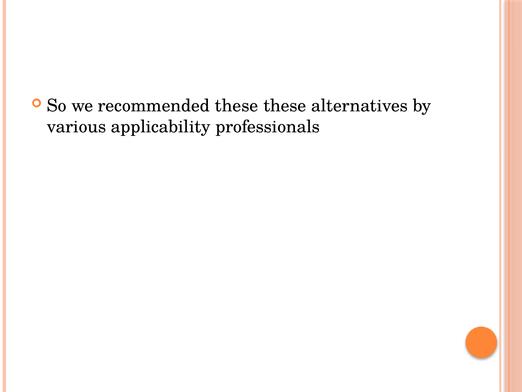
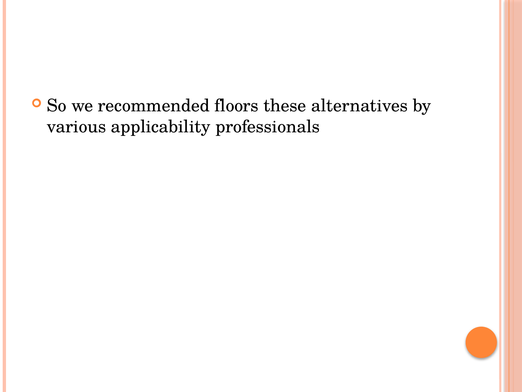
recommended these: these -> floors (237, 106)
